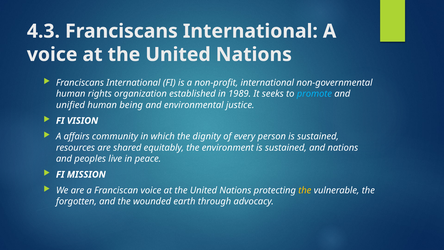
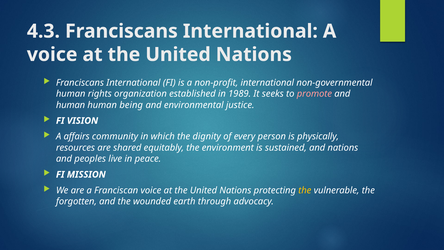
promote colour: light blue -> pink (314, 94)
unified: unified -> human (71, 105)
person is sustained: sustained -> physically (318, 136)
